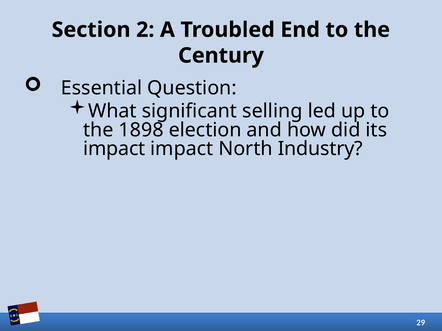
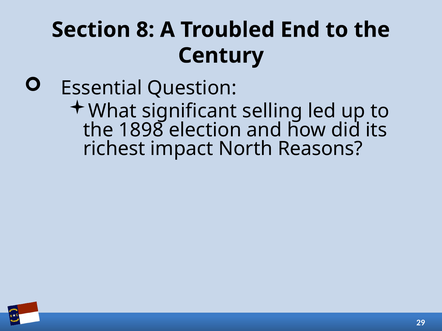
2: 2 -> 8 (145, 30)
impact: impact -> richest (114, 149)
Industry: Industry -> Reasons (320, 149)
